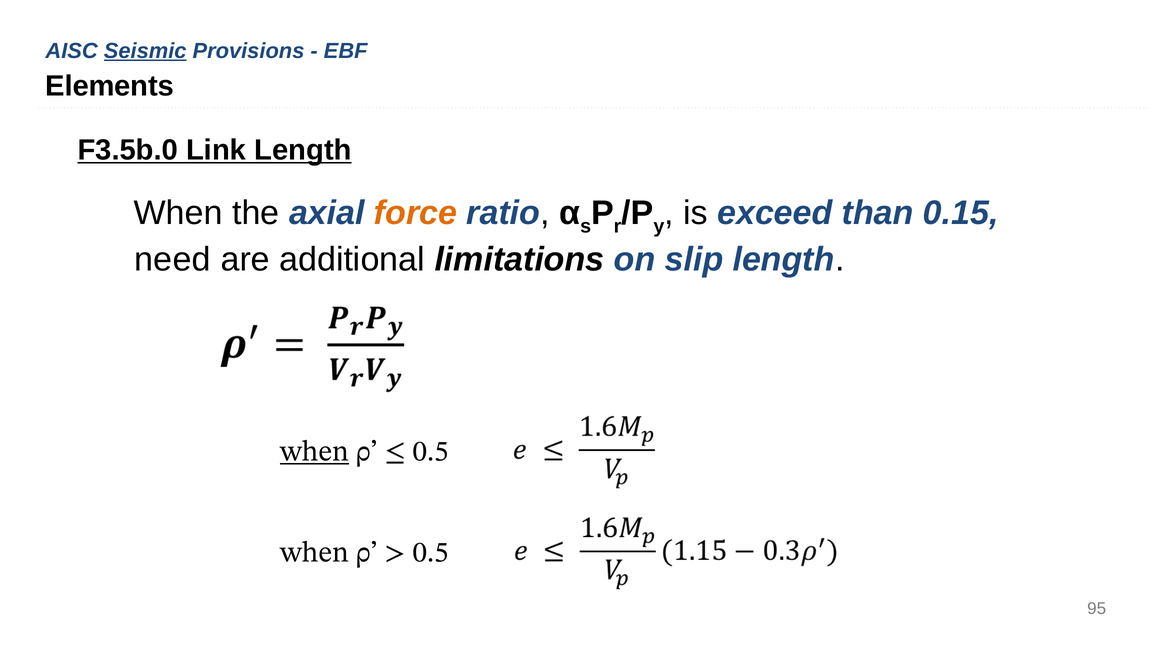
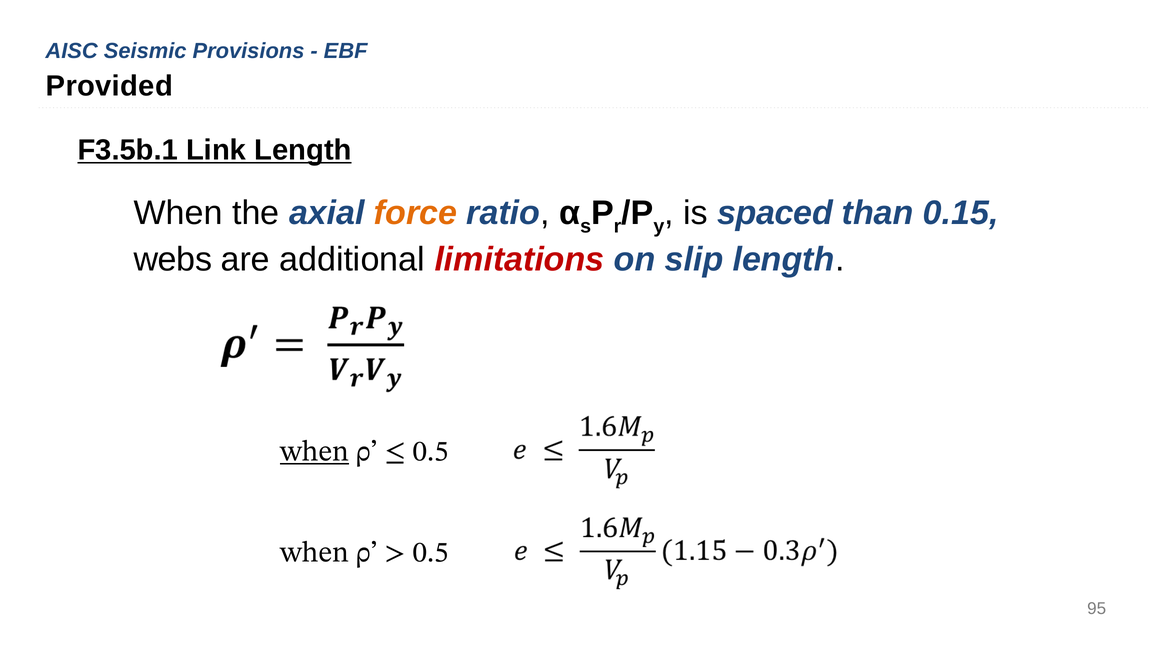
Seismic underline: present -> none (145, 51)
Elements: Elements -> Provided (109, 86)
F3.5b.0: F3.5b.0 -> F3.5b.1 (128, 150)
exceed: exceed -> spaced (775, 213)
need: need -> webs (173, 260)
limitations colour: black -> red (519, 260)
